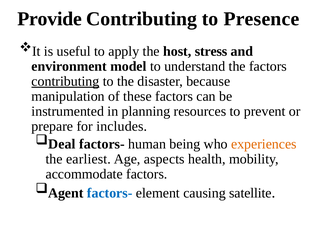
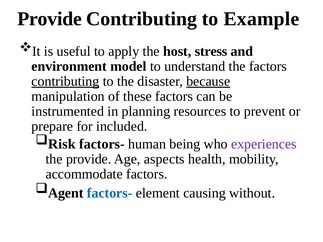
Presence: Presence -> Example (261, 19)
because underline: none -> present (208, 81)
includes: includes -> included (122, 126)
Deal: Deal -> Risk (62, 144)
experiences colour: orange -> purple (264, 144)
the earliest: earliest -> provide (89, 159)
satellite: satellite -> without (250, 193)
